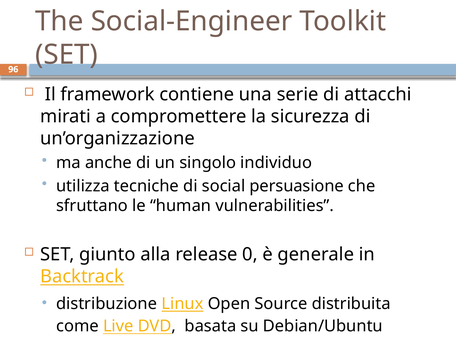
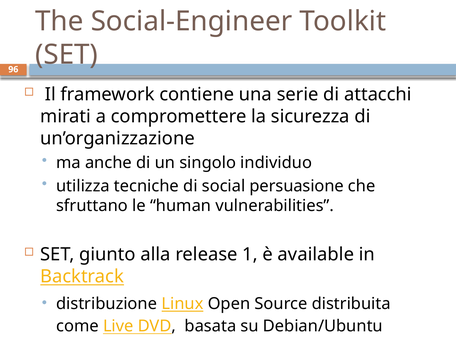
0: 0 -> 1 (250, 254)
generale: generale -> available (316, 254)
